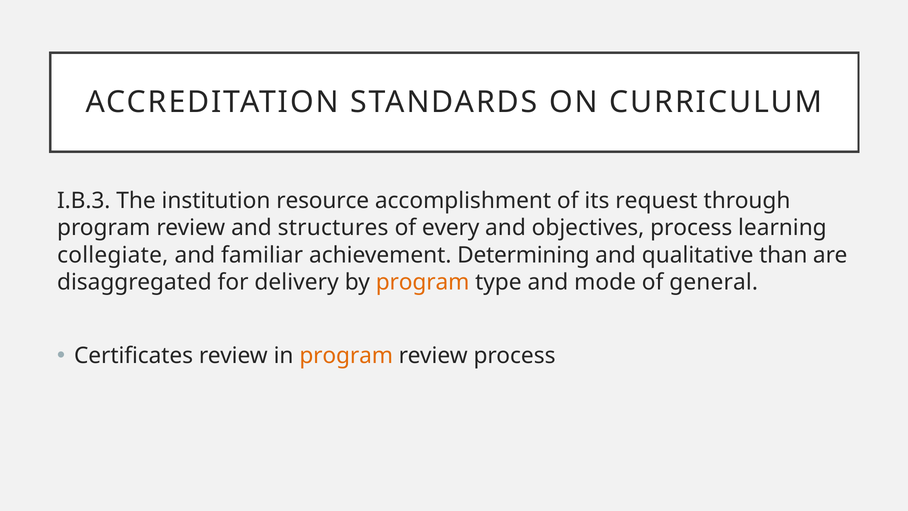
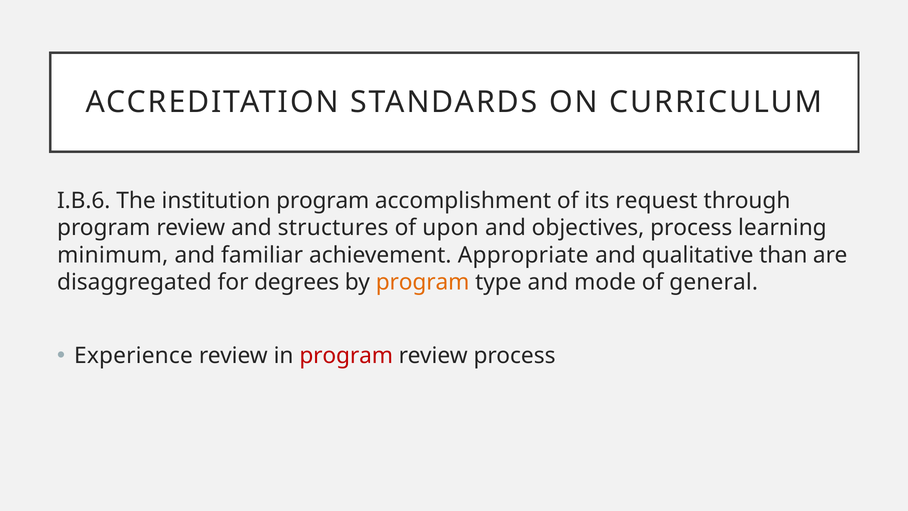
I.B.3: I.B.3 -> I.B.6 (84, 201)
institution resource: resource -> program (323, 201)
every: every -> upon (450, 228)
collegiate: collegiate -> minimum (113, 255)
Determining: Determining -> Appropriate (523, 255)
delivery: delivery -> degrees (297, 282)
Certificates: Certificates -> Experience (133, 356)
program colour: orange -> red (346, 356)
